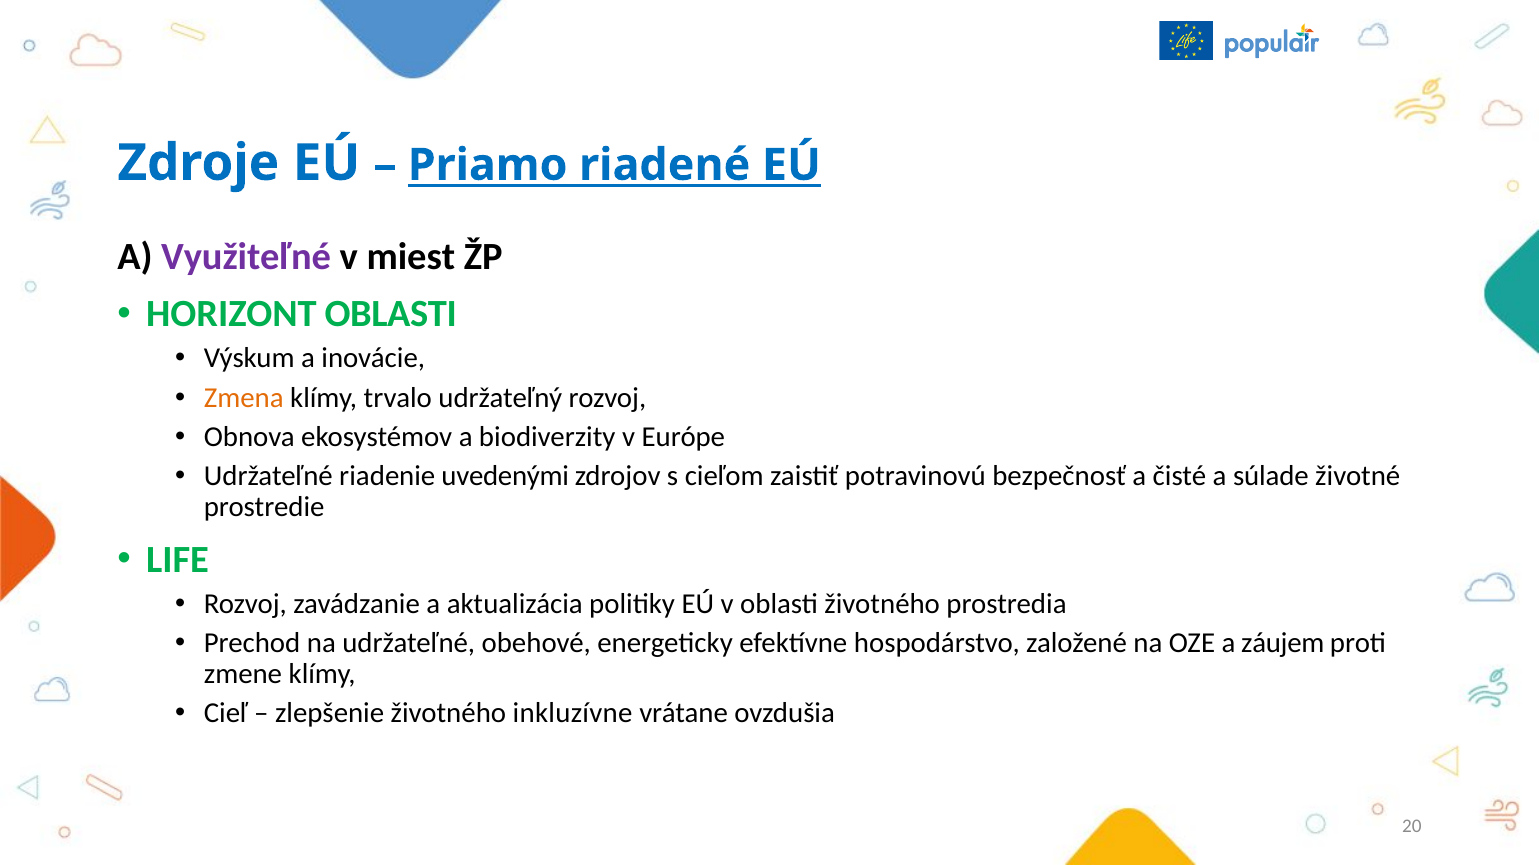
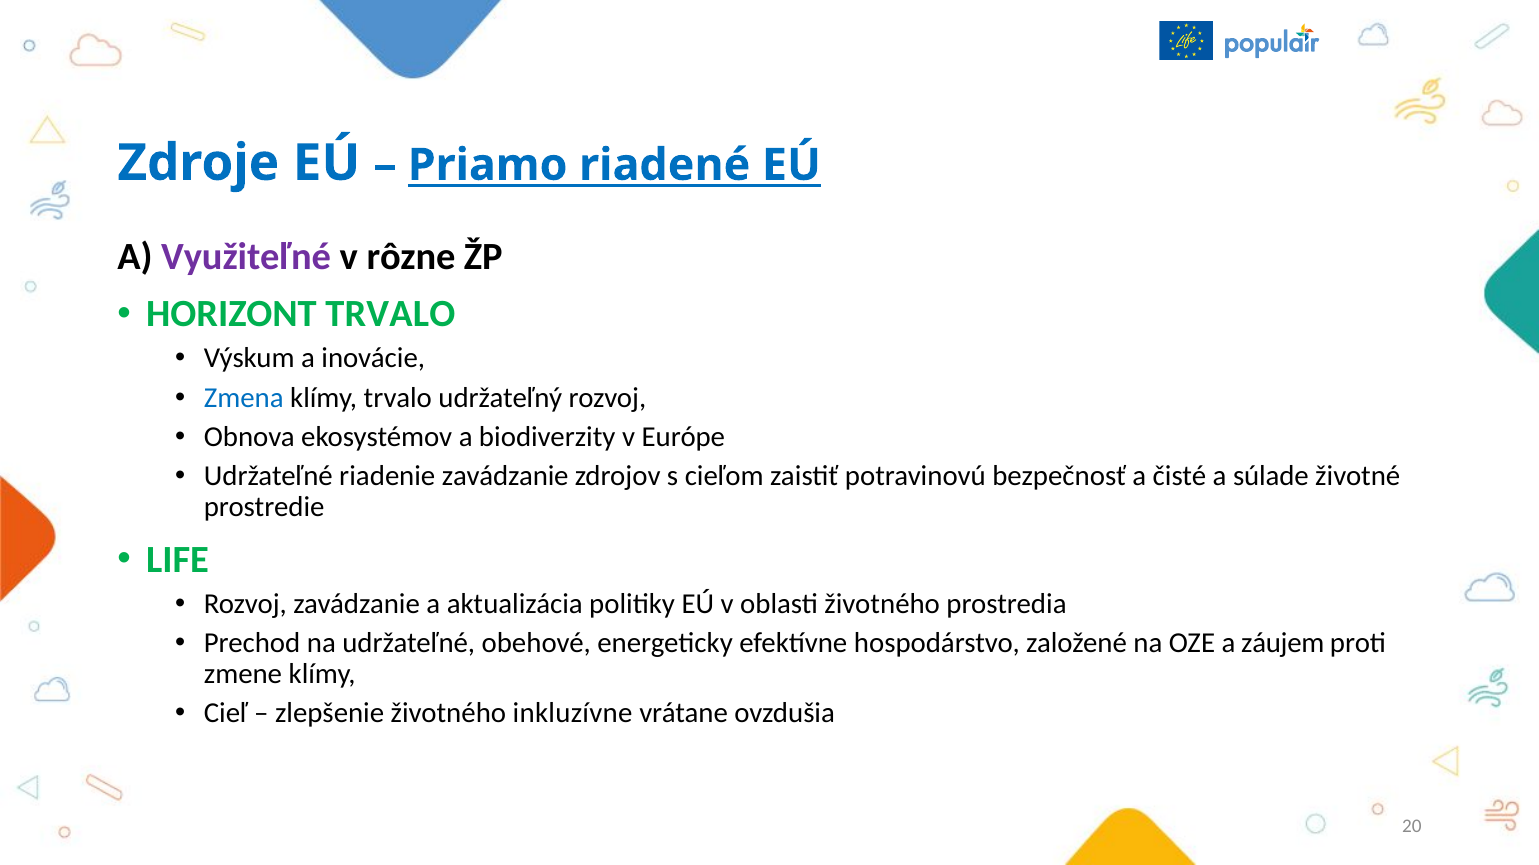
miest: miest -> rôzne (411, 257)
HORIZONT OBLASTI: OBLASTI -> TRVALO (390, 314)
Zmena colour: orange -> blue (244, 398)
riadenie uvedenými: uvedenými -> zavádzanie (505, 476)
